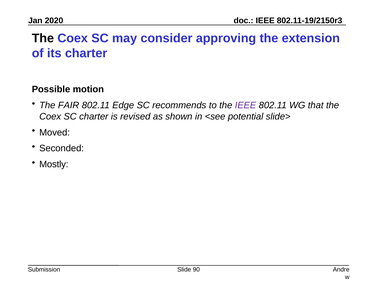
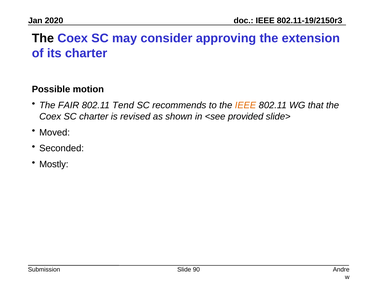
Edge: Edge -> Tend (123, 105)
IEEE colour: purple -> orange (246, 105)
potential: potential -> provided (246, 116)
